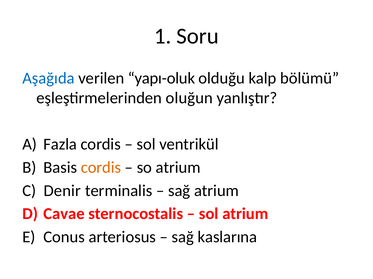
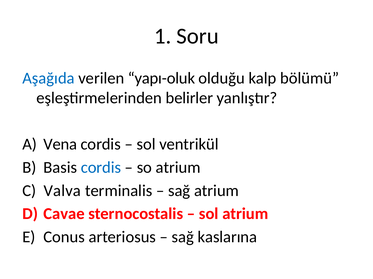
oluğun: oluğun -> belirler (189, 98)
Fazla: Fazla -> Vena (60, 145)
cordis colour: orange -> blue (101, 168)
Denir: Denir -> Valva (62, 191)
